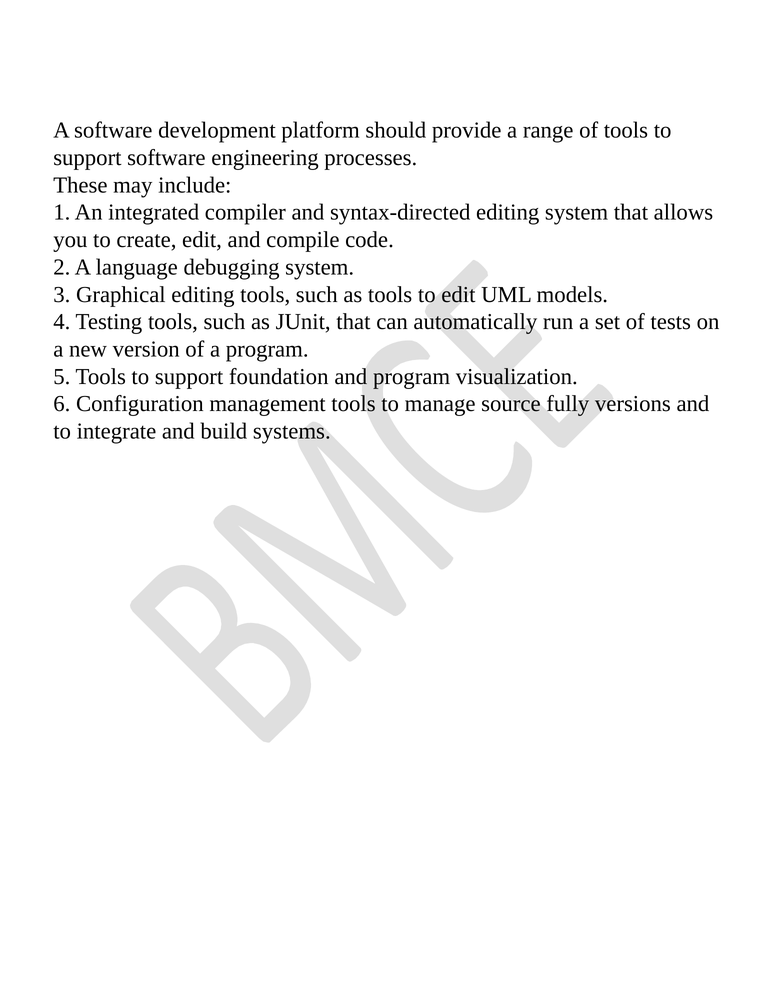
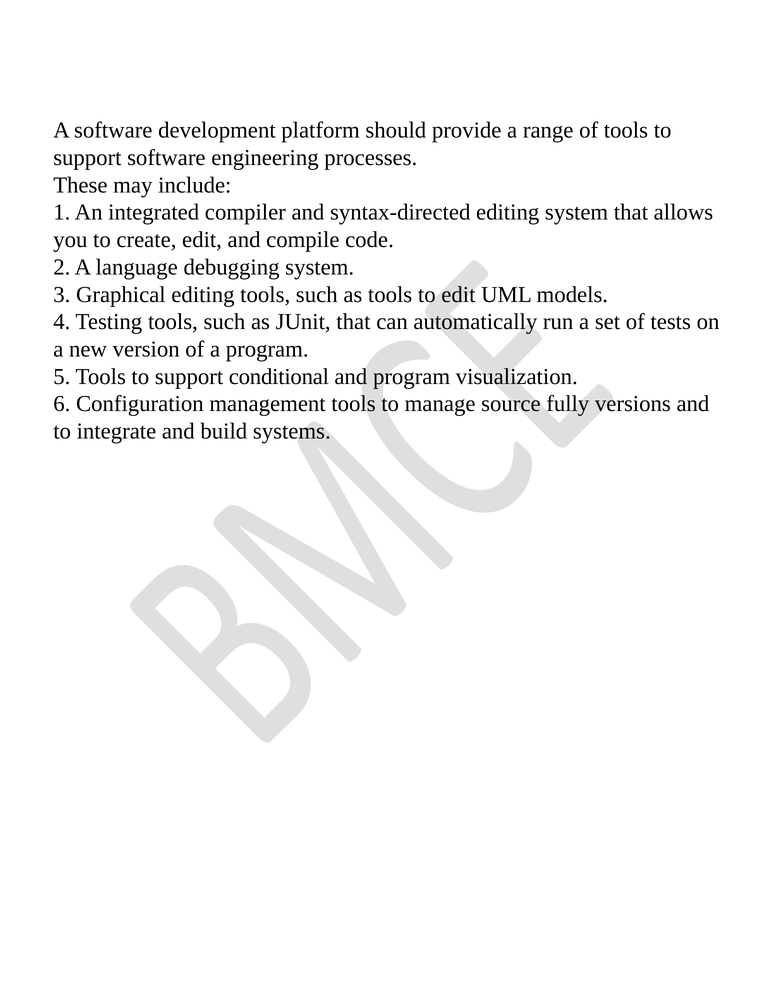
foundation: foundation -> conditional (279, 377)
